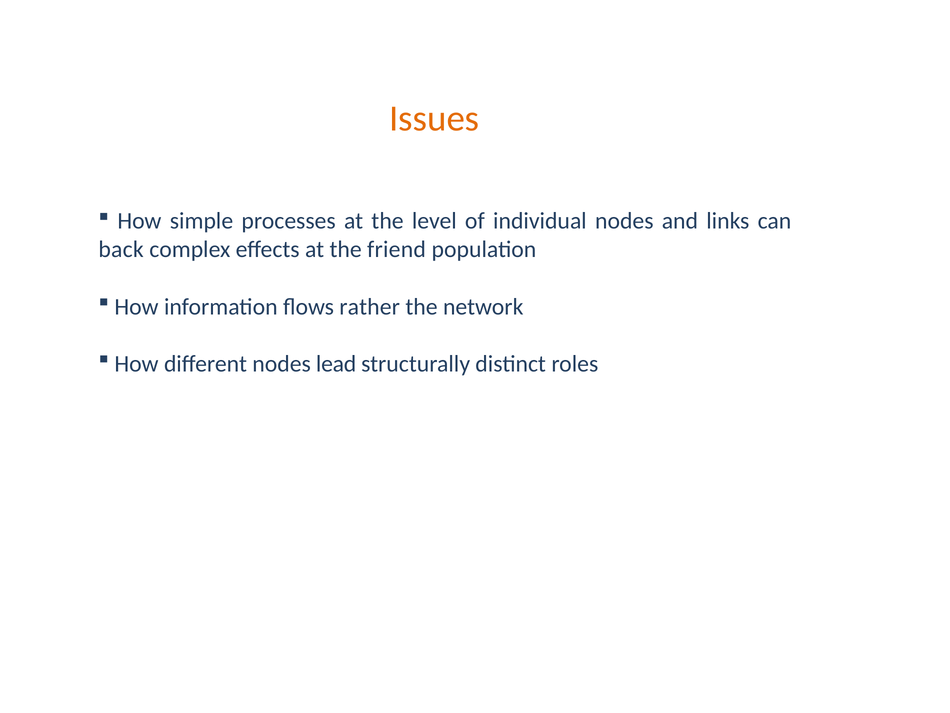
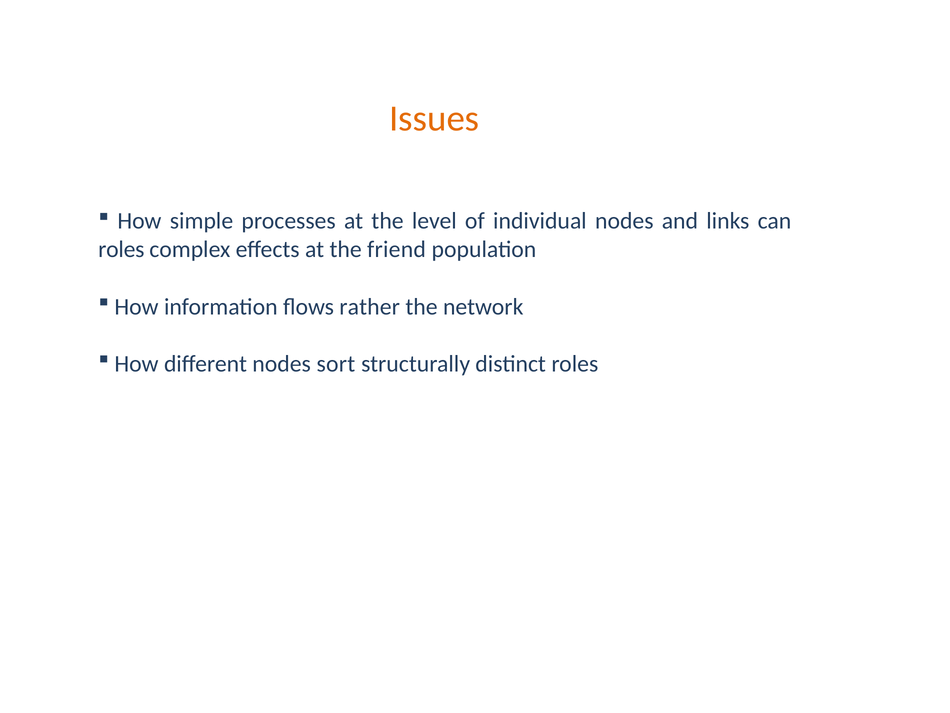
back: back -> roles (121, 249)
lead: lead -> sort (336, 363)
